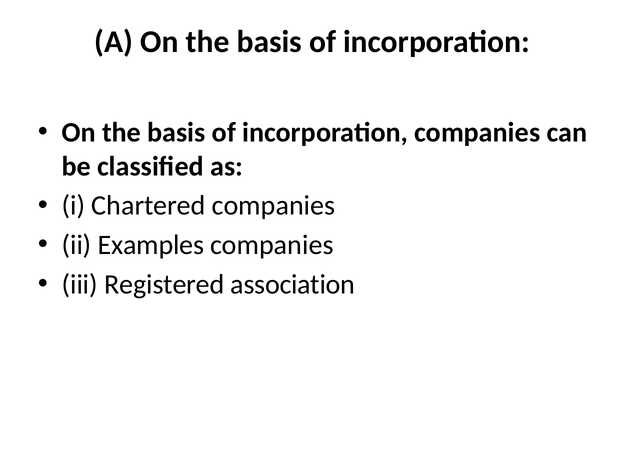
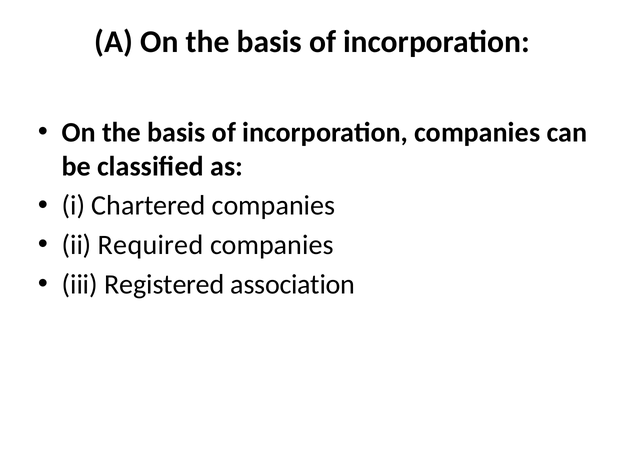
Examples: Examples -> Required (151, 245)
